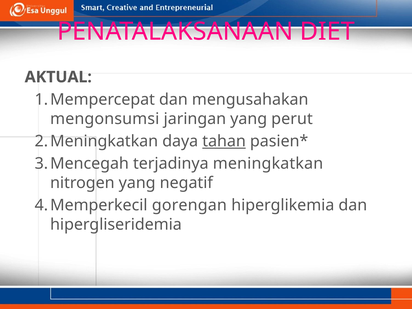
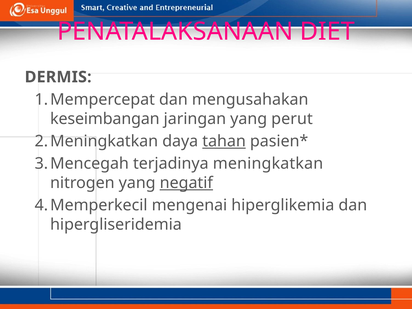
AKTUAL: AKTUAL -> DERMIS (58, 77)
mengonsumsi: mengonsumsi -> keseimbangan (105, 119)
negatif underline: none -> present (186, 183)
gorengan: gorengan -> mengenai (189, 205)
